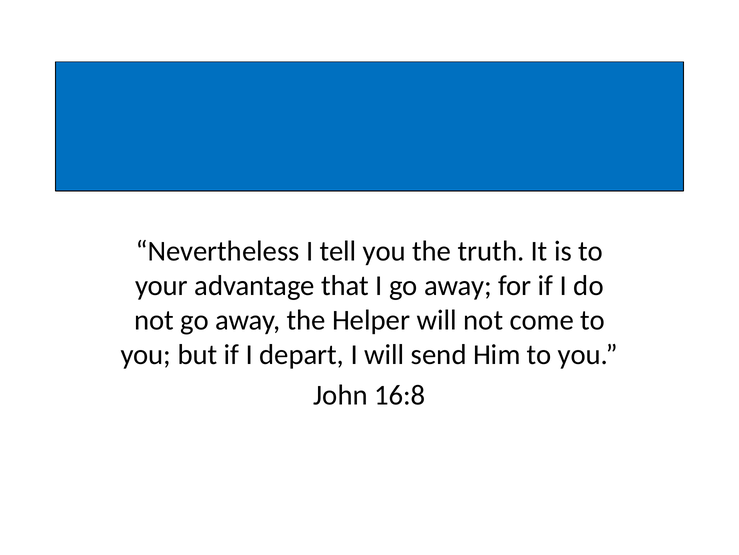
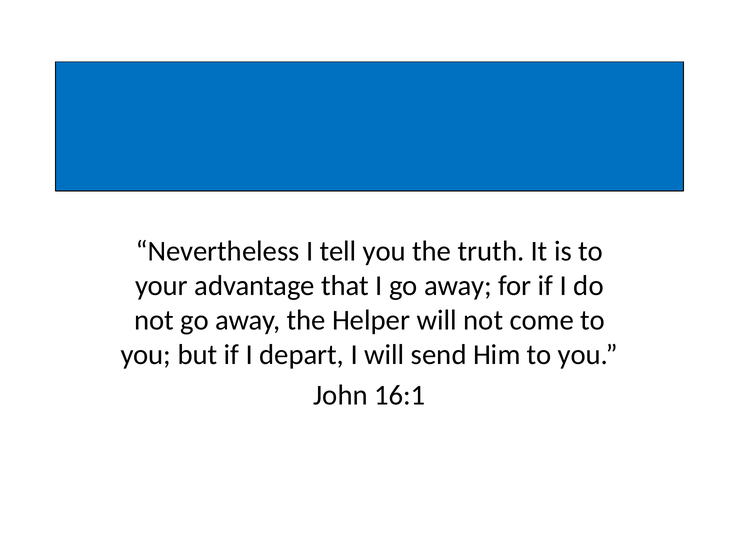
16:8: 16:8 -> 16:1 (400, 395)
